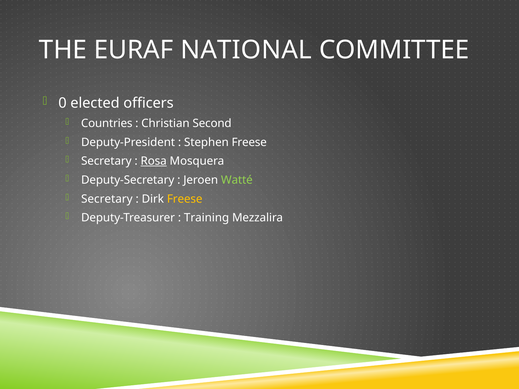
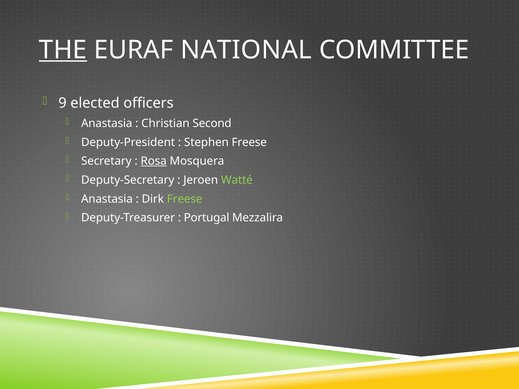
THE underline: none -> present (63, 50)
0: 0 -> 9 (63, 103)
Countries: Countries -> Anastasia (107, 123)
Secretary: Secretary -> Anastasia (107, 199)
Freese colour: yellow -> light green (185, 199)
Training: Training -> Portugal (207, 218)
